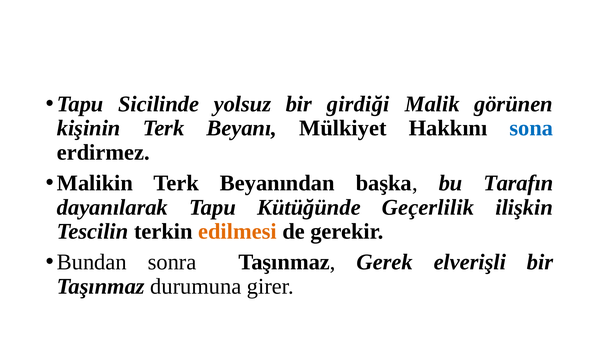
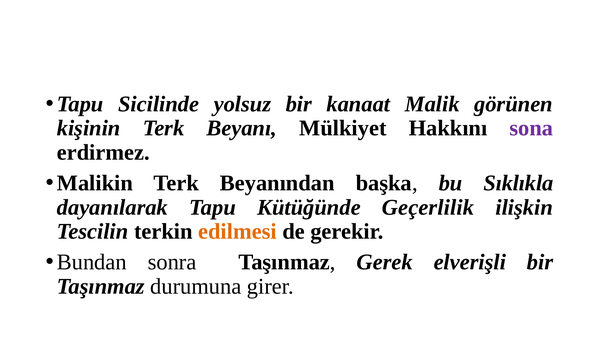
girdiği: girdiği -> kanaat (358, 104)
sona colour: blue -> purple (531, 128)
Tarafın: Tarafın -> Sıklıkla (518, 183)
